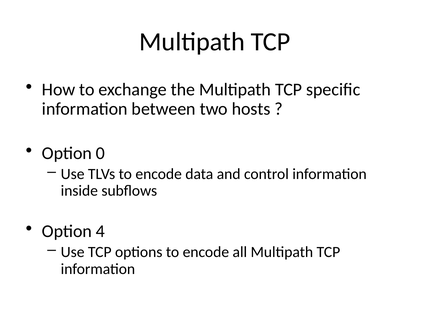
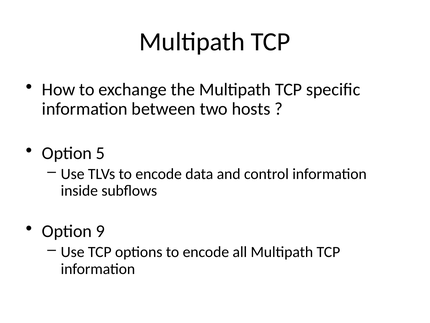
0: 0 -> 5 (100, 153)
4: 4 -> 9 (100, 231)
